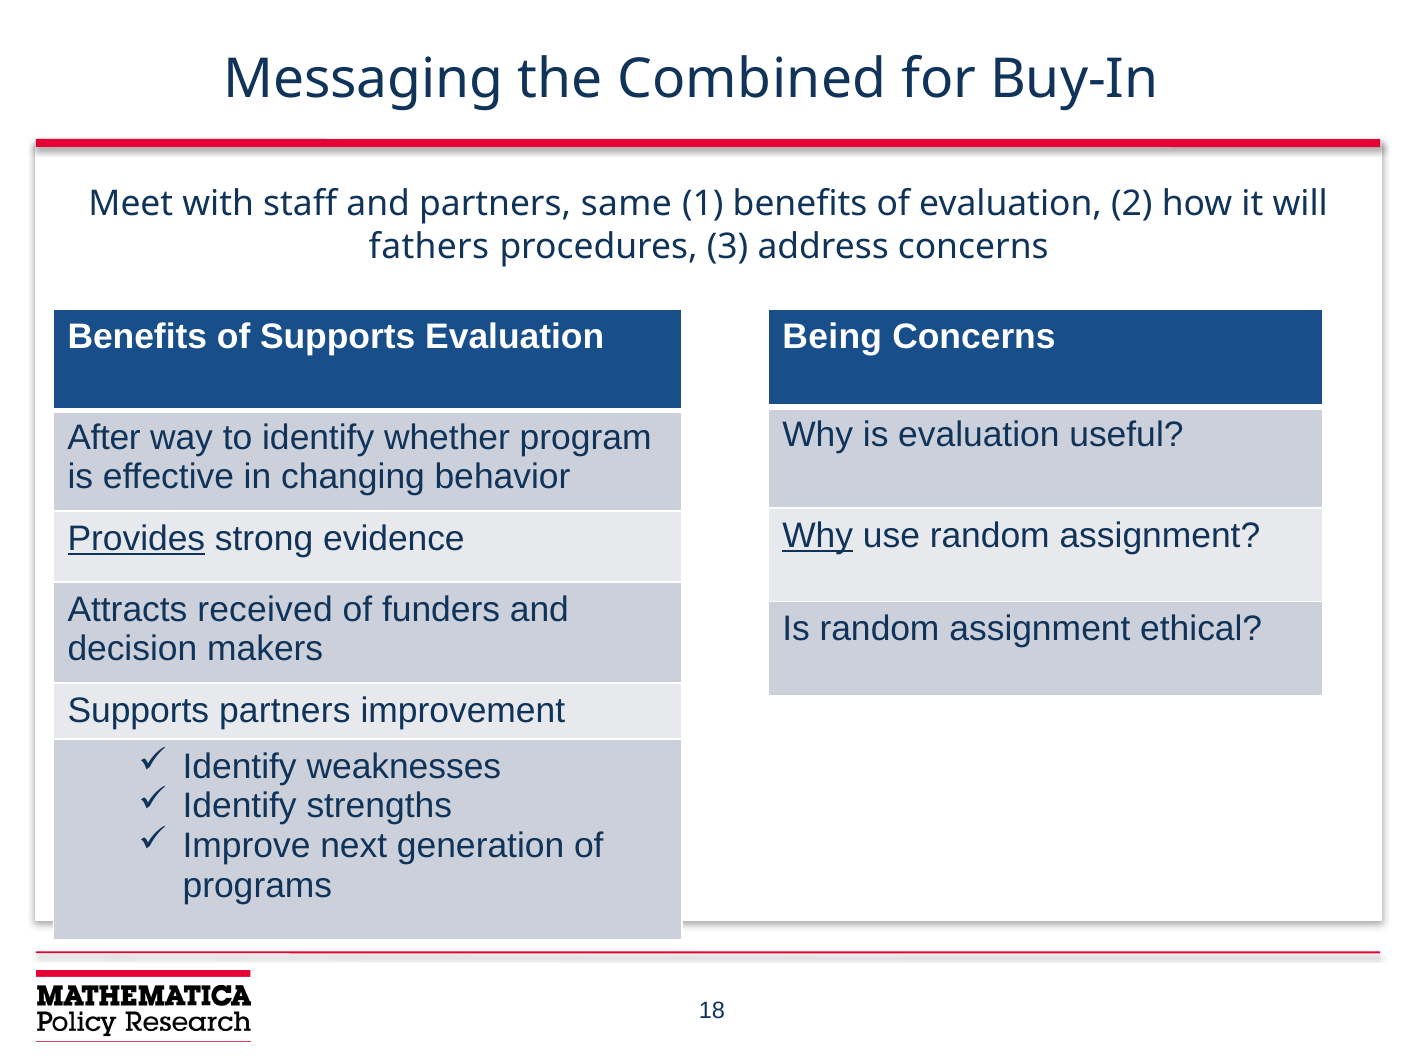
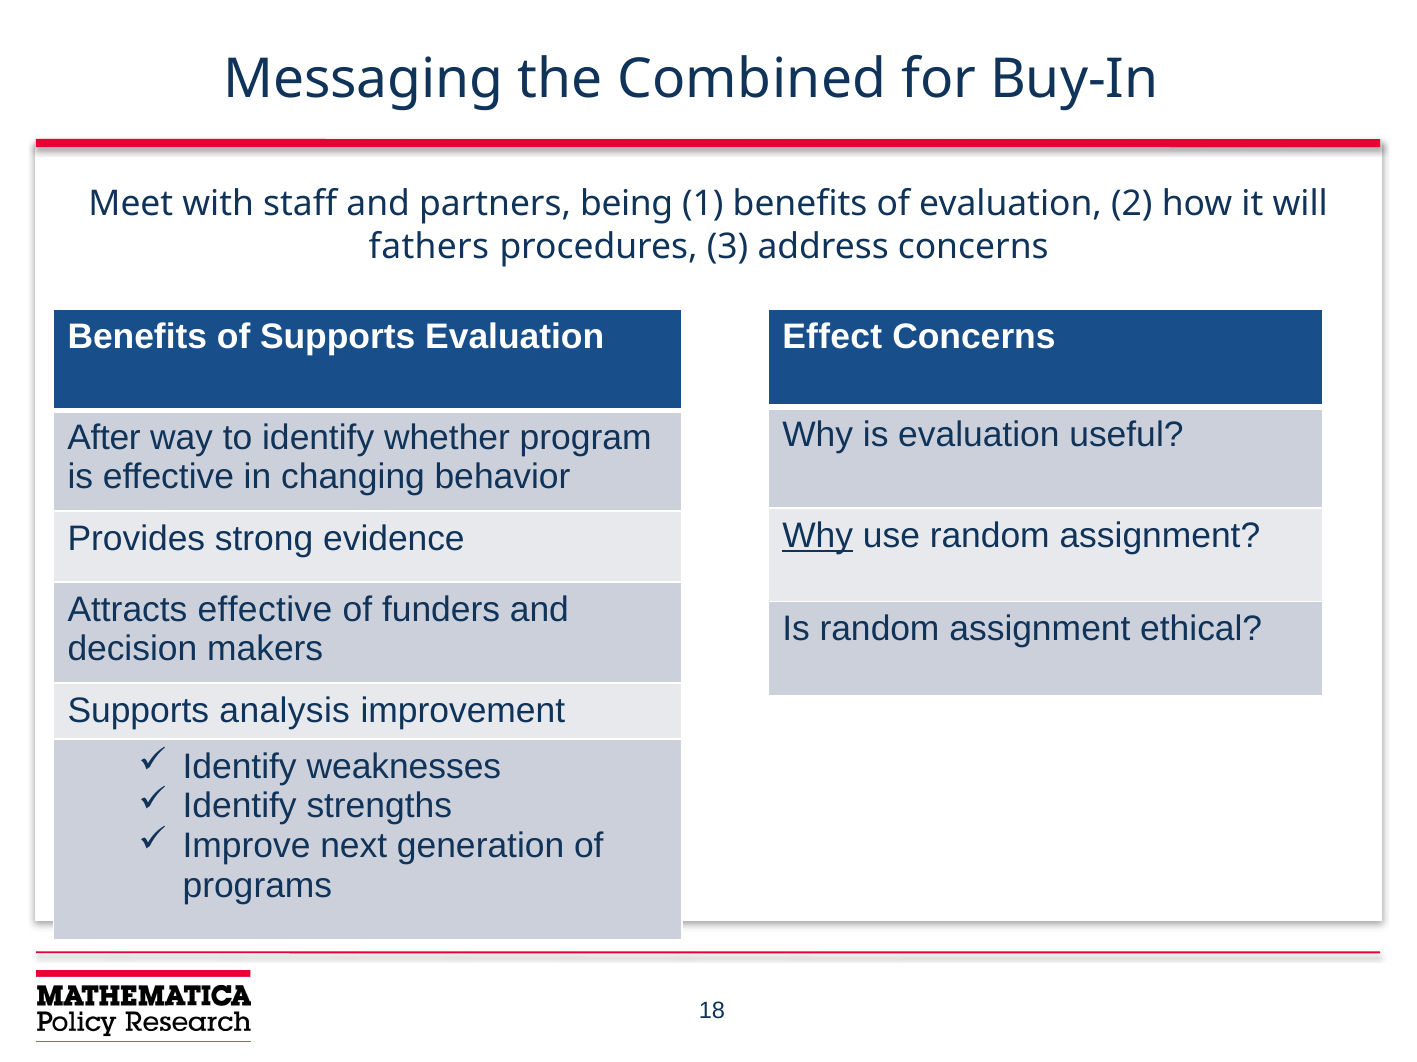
same: same -> being (627, 204)
Being: Being -> Effect (832, 337)
Provides underline: present -> none (136, 539)
Attracts received: received -> effective (265, 610)
Supports partners: partners -> analysis (285, 711)
